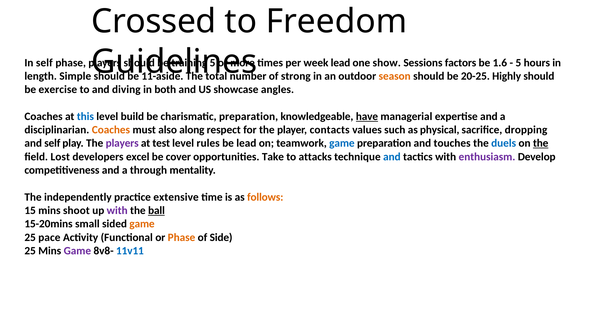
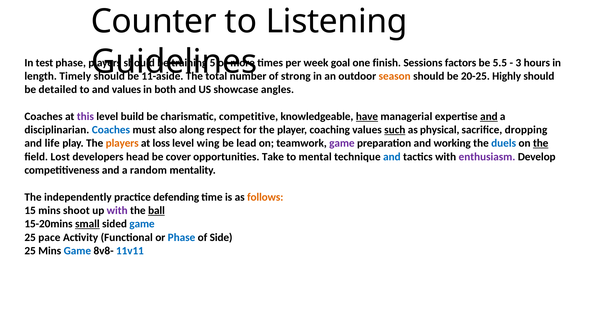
Crossed: Crossed -> Counter (154, 21)
Freedom: Freedom -> Listening (337, 21)
In self: self -> test (44, 63)
week lead: lead -> goal (341, 63)
show: show -> finish (387, 63)
1.6: 1.6 -> 5.5 (500, 63)
5: 5 -> 3 (518, 63)
Simple: Simple -> Timely (75, 76)
exercise: exercise -> detailed (58, 89)
and diving: diving -> values (126, 89)
this colour: blue -> purple (85, 116)
charismatic preparation: preparation -> competitive (249, 116)
and underline: none -> present (489, 116)
Coaches colour: orange -> blue (111, 130)
contacts: contacts -> coaching (330, 130)
such underline: none -> present (395, 130)
and self: self -> life (52, 143)
players colour: purple -> orange (122, 143)
test: test -> loss (161, 143)
rules: rules -> wing (208, 143)
game colour: blue -> purple (342, 143)
touches: touches -> working (452, 143)
excel: excel -> head (138, 157)
attacks: attacks -> mental (315, 157)
through: through -> random (148, 170)
extensive: extensive -> defending (176, 197)
small underline: none -> present (87, 224)
game colour: orange -> blue (142, 224)
Phase colour: orange -> blue (182, 237)
Game colour: purple -> blue (77, 251)
